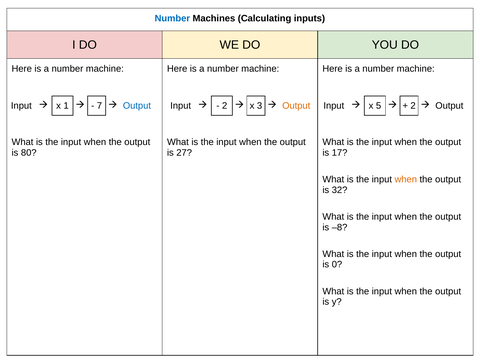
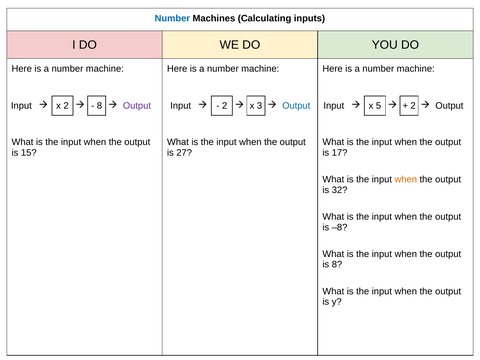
x 1: 1 -> 2 (66, 106)
7: 7 -> 8 (99, 106)
Output colour: blue -> purple (137, 106)
Output colour: orange -> blue (296, 106)
80: 80 -> 15 (29, 153)
is 0: 0 -> 8 (337, 265)
